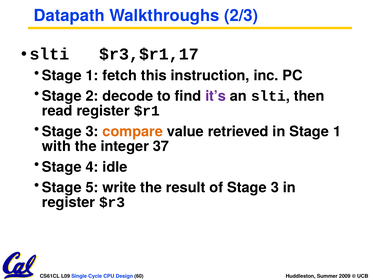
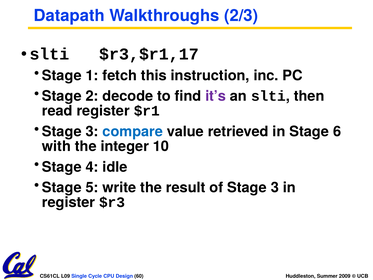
compare colour: orange -> blue (133, 131)
in Stage 1: 1 -> 6 (337, 131)
37: 37 -> 10 (161, 146)
